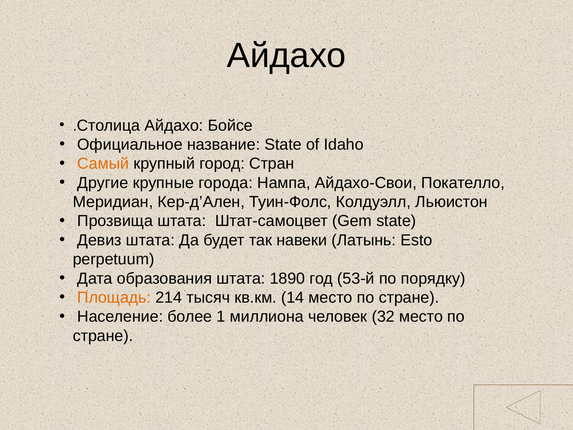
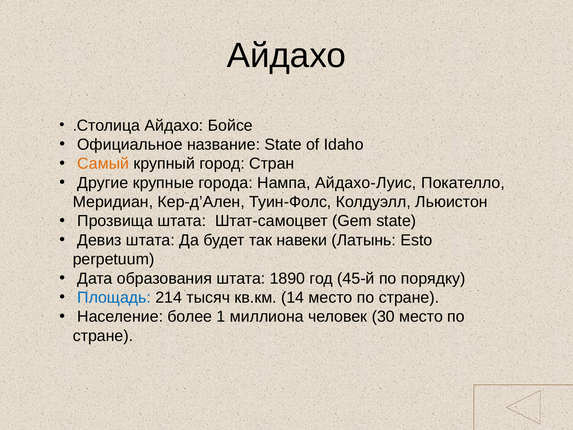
Айдахо-Свои: Айдахо-Свои -> Айдахо-Луис (366, 183)
53-й: 53-й -> 45-й (356, 278)
Площадь colour: orange -> blue (114, 297)
32: 32 -> 30 (383, 316)
